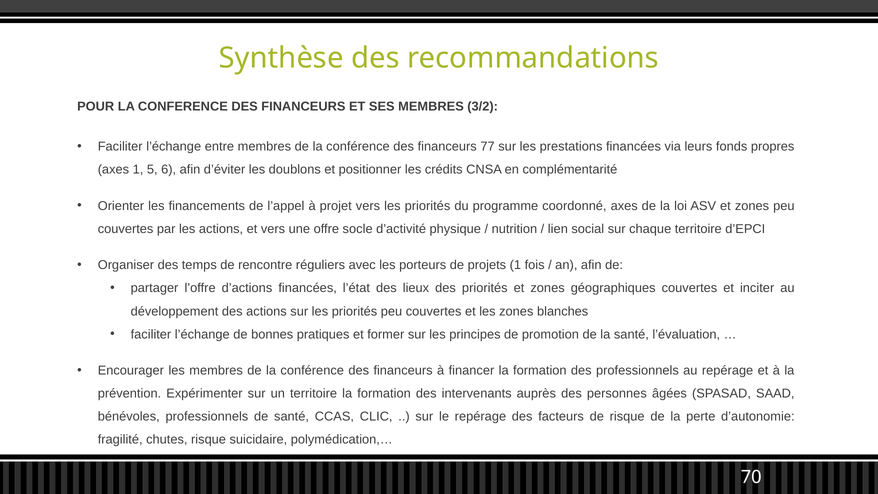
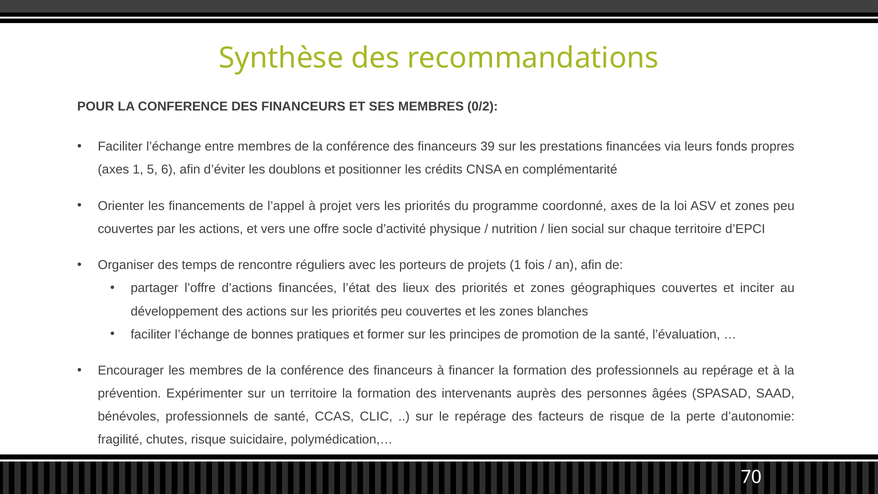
3/2: 3/2 -> 0/2 (483, 107)
77: 77 -> 39 (488, 147)
